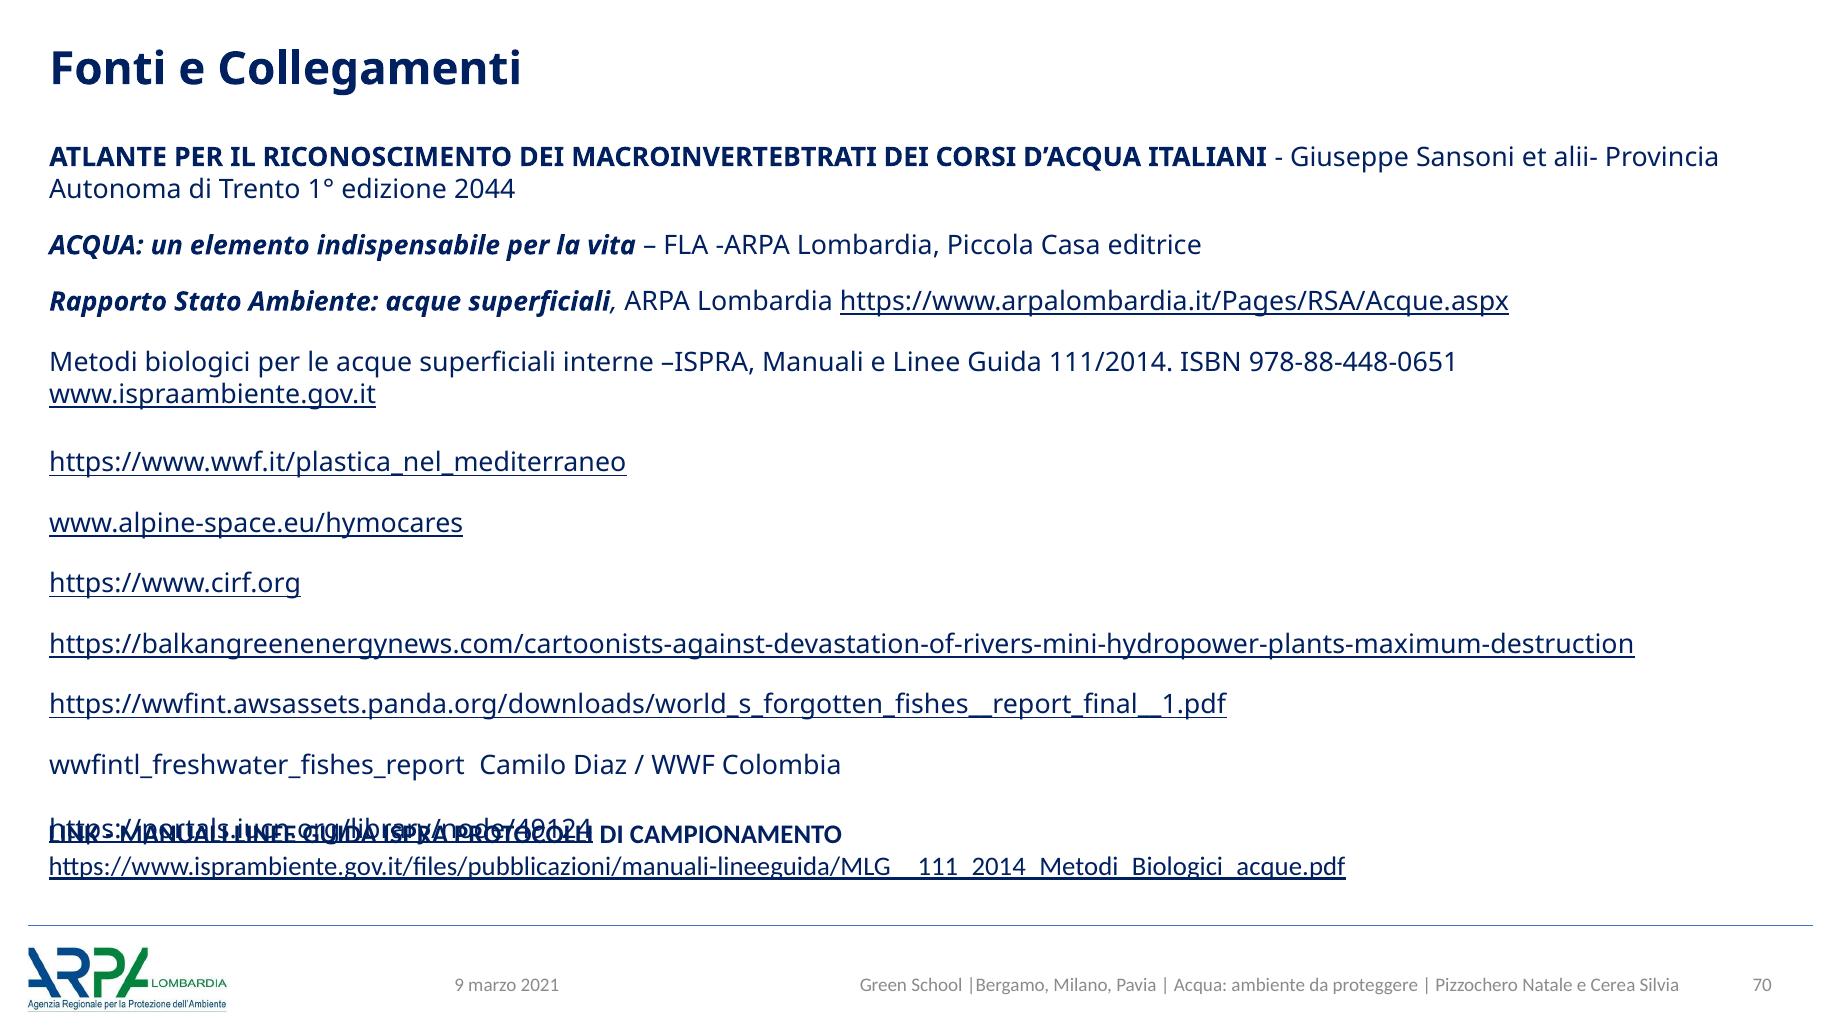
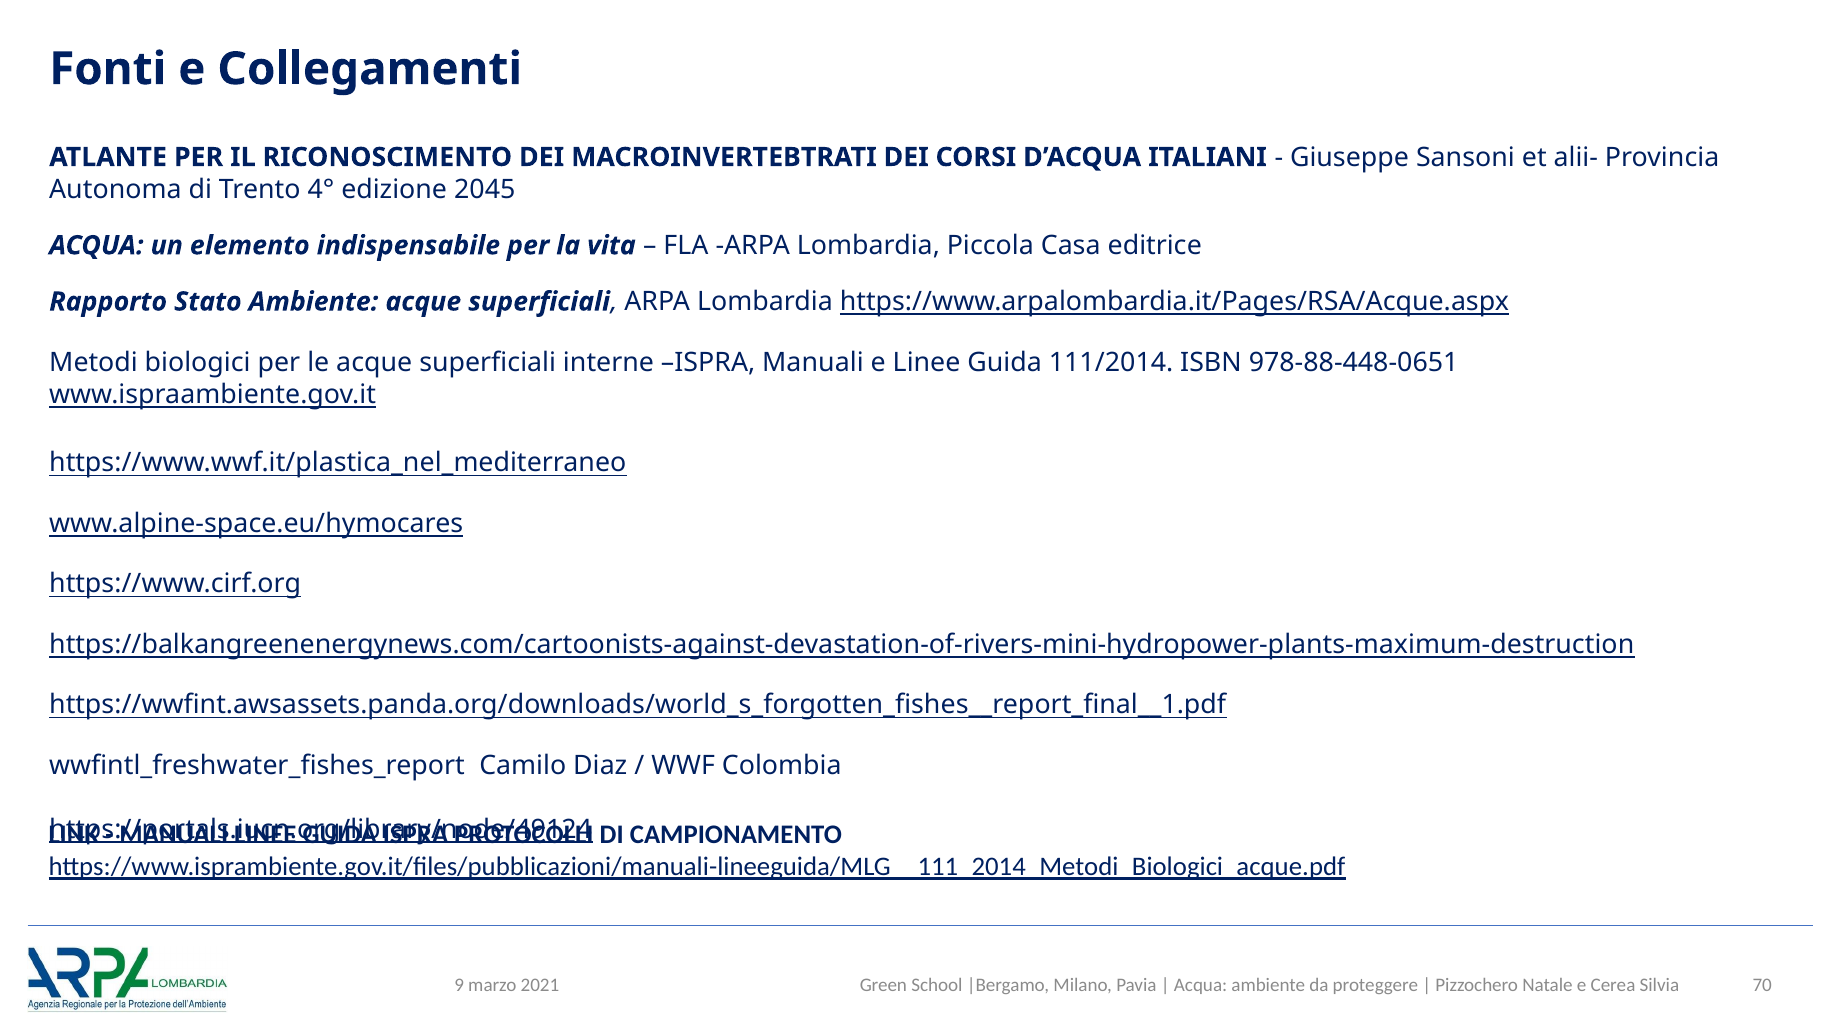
1°: 1° -> 4° (321, 189)
2044: 2044 -> 2045 (485, 189)
